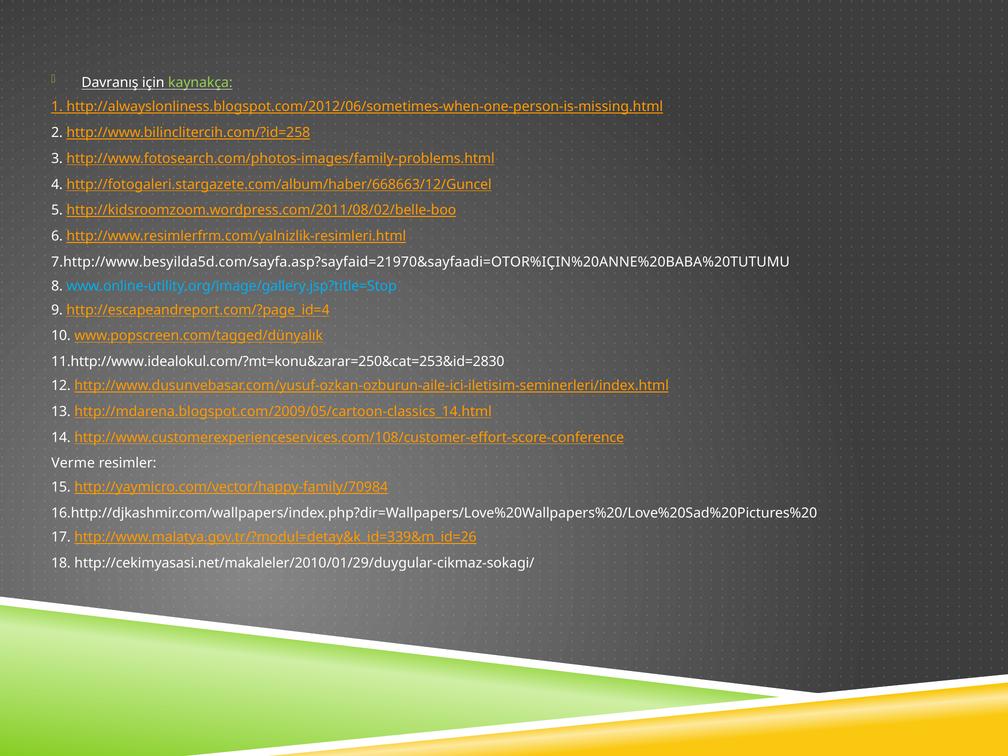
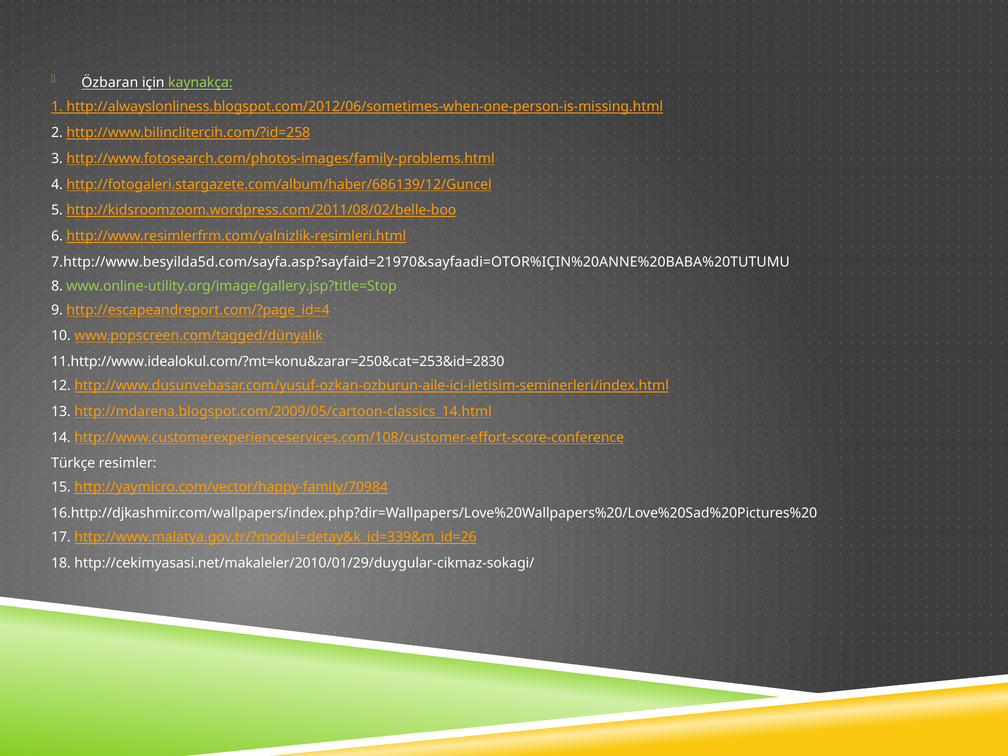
Davranış: Davranış -> Özbaran (110, 83)
http://fotogaleri.stargazete.com/album/haber/668663/12/Guncel: http://fotogaleri.stargazete.com/album/haber/668663/12/Guncel -> http://fotogaleri.stargazete.com/album/haber/686139/12/Guncel (279, 184)
www.online-utility.org/image/gallery.jsp?title=Stop colour: light blue -> light green (232, 286)
Verme: Verme -> Türkçe (73, 463)
